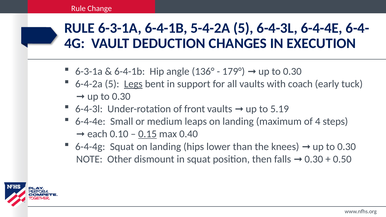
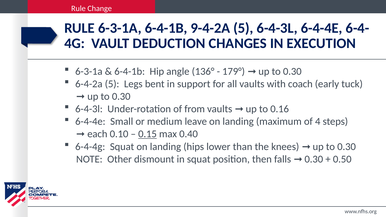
5-4-2A: 5-4-2A -> 9-4-2A (210, 28)
Legs underline: present -> none (133, 84)
front: front -> from (195, 109)
5.19: 5.19 -> 0.16 (280, 109)
leaps: leaps -> leave (196, 122)
